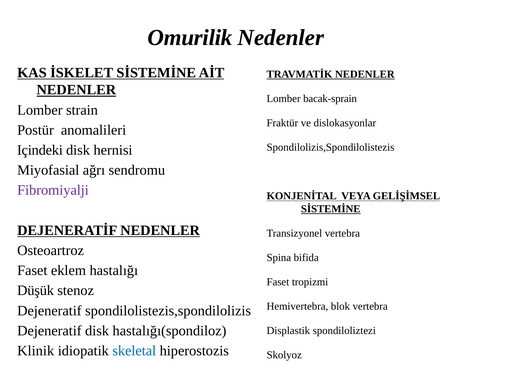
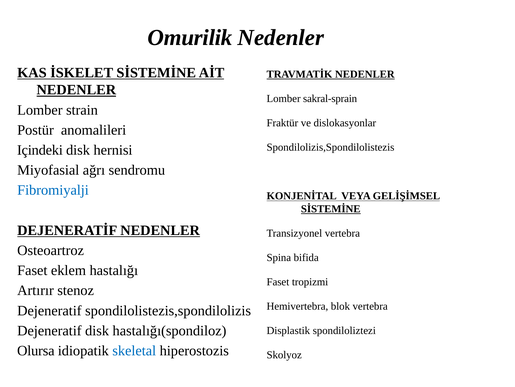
bacak-sprain: bacak-sprain -> sakral-sprain (330, 98)
Fibromiyalji colour: purple -> blue (53, 190)
Düşük: Düşük -> Artırır (35, 290)
Klinik: Klinik -> Olursa (36, 350)
